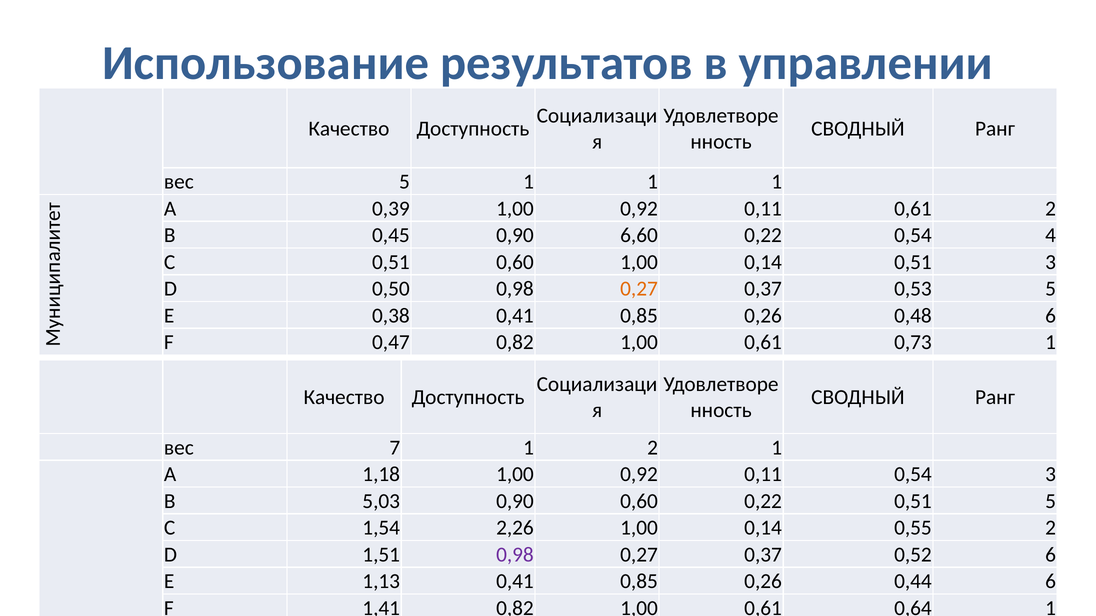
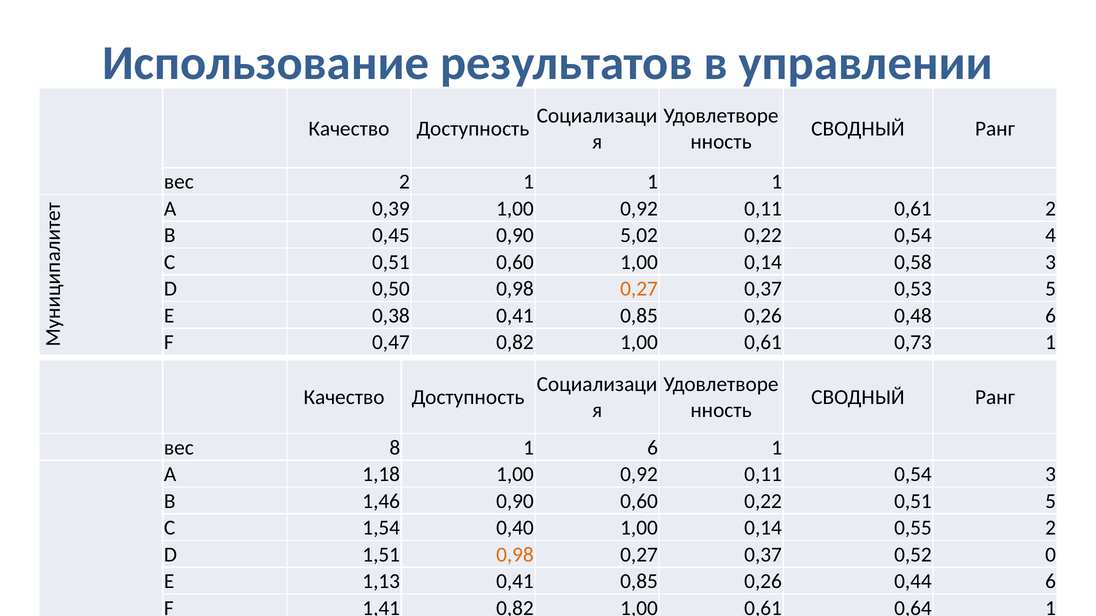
вес 5: 5 -> 2 (404, 182)
6,60: 6,60 -> 5,02 (639, 235)
0,14 0,51: 0,51 -> 0,58 (913, 262)
7: 7 -> 8 (395, 448)
1 2: 2 -> 6 (653, 448)
5,03: 5,03 -> 1,46 (381, 502)
2,26: 2,26 -> 0,40 (515, 528)
0,98 colour: purple -> orange (515, 555)
0,52 6: 6 -> 0 (1051, 555)
